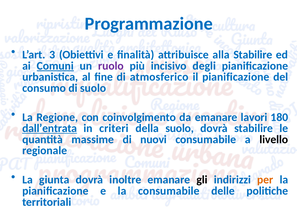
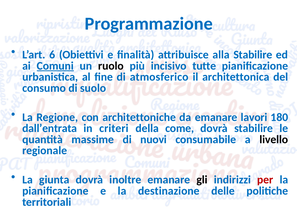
3: 3 -> 6 (52, 55)
ruolo colour: purple -> black (111, 66)
degli: degli -> tutte (204, 66)
il pianificazione: pianificazione -> architettonica (236, 77)
coinvolgimento: coinvolgimento -> architettoniche (139, 117)
dall’entrata underline: present -> none (50, 128)
della suolo: suolo -> come (180, 128)
per colour: orange -> red (265, 180)
la consumabile: consumabile -> destinazione (169, 191)
